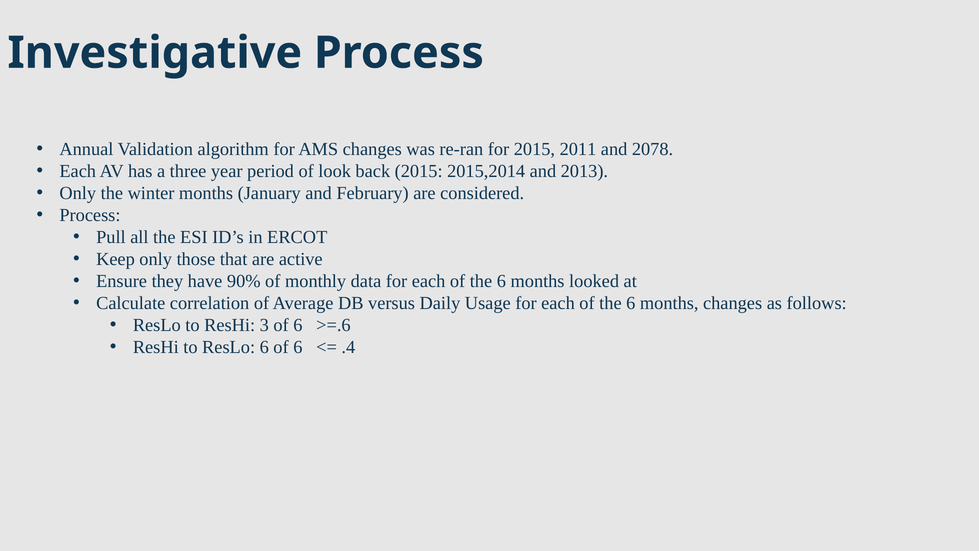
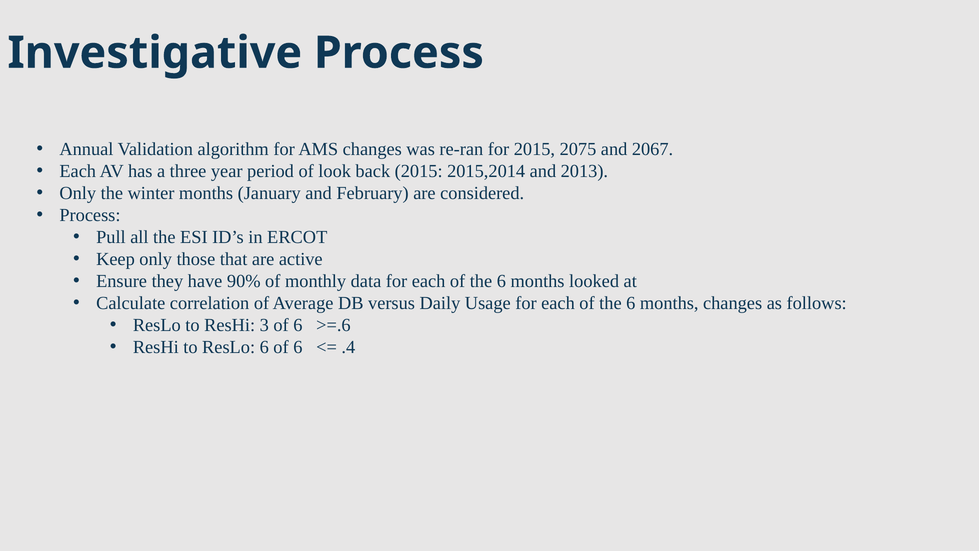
2011: 2011 -> 2075 (578, 149)
2078: 2078 -> 2067 (653, 149)
